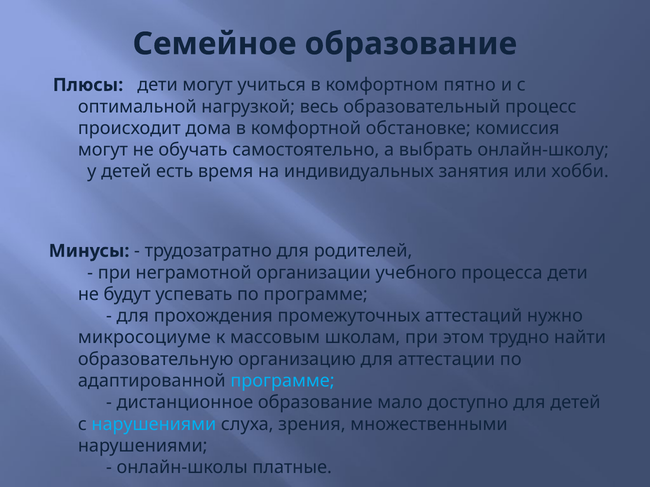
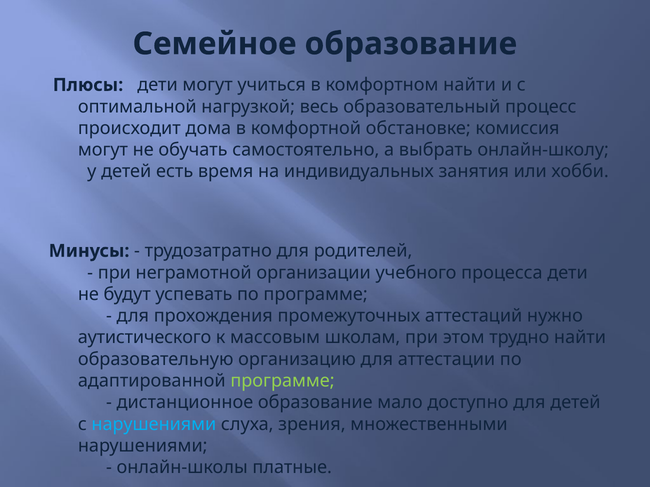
комфортном пятно: пятно -> найти (470, 85)
микросоциуме: микросоциуме -> аутистического (145, 338)
программе colour: light blue -> light green (283, 381)
